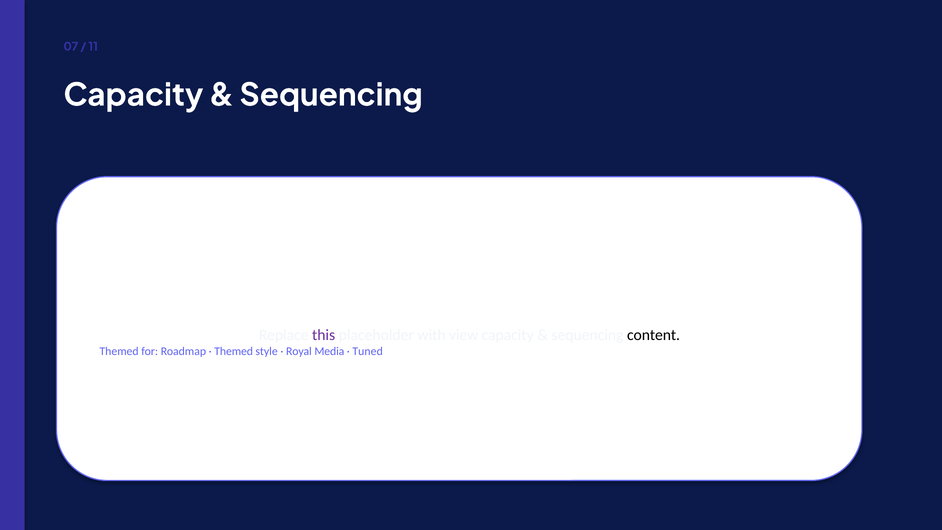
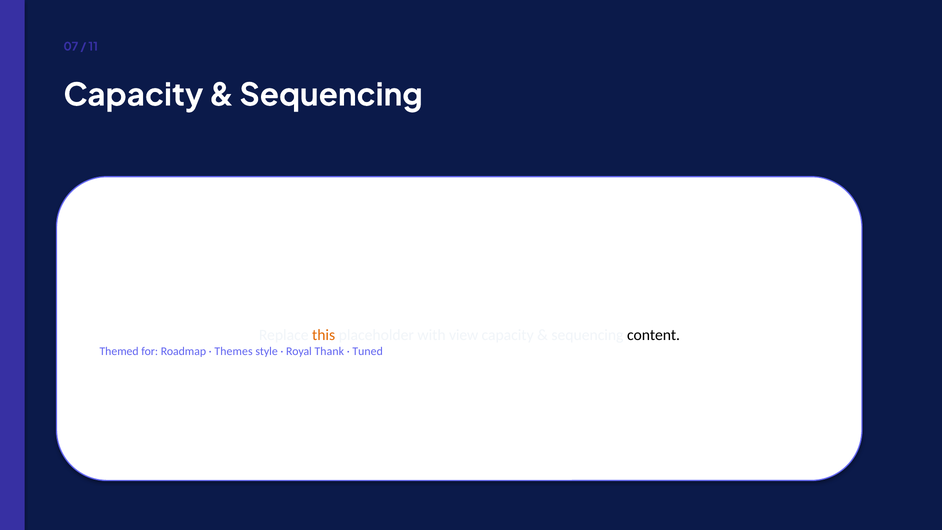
this colour: purple -> orange (324, 335)
Themed: Themed -> Themes (234, 351)
Media: Media -> Thank (329, 351)
